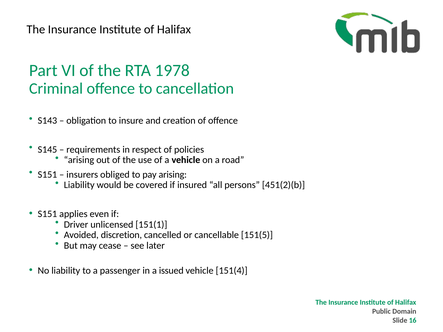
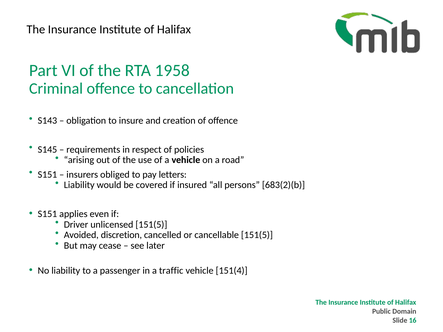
1978: 1978 -> 1958 (172, 71)
pay arising: arising -> letters (173, 175)
451(2)(b: 451(2)(b -> 683(2)(b (284, 185)
unlicensed 151(1: 151(1 -> 151(5 (151, 225)
issued: issued -> traffic (171, 271)
